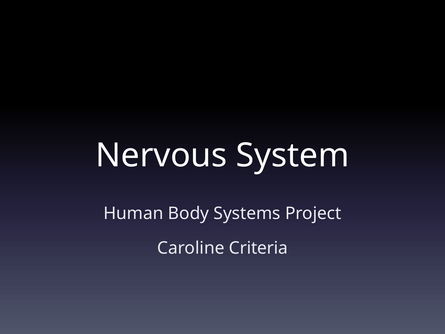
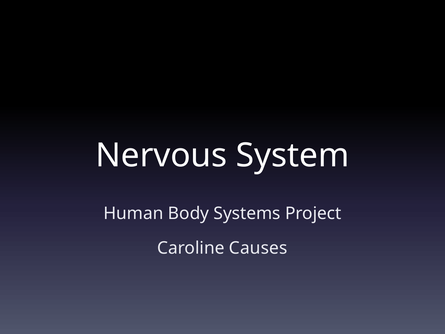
Criteria: Criteria -> Causes (258, 248)
